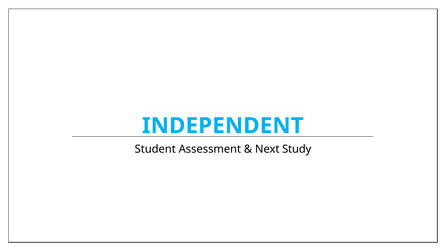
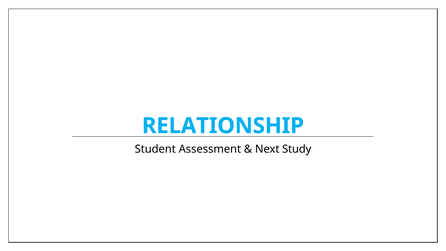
INDEPENDENT: INDEPENDENT -> RELATIONSHIP (223, 126)
